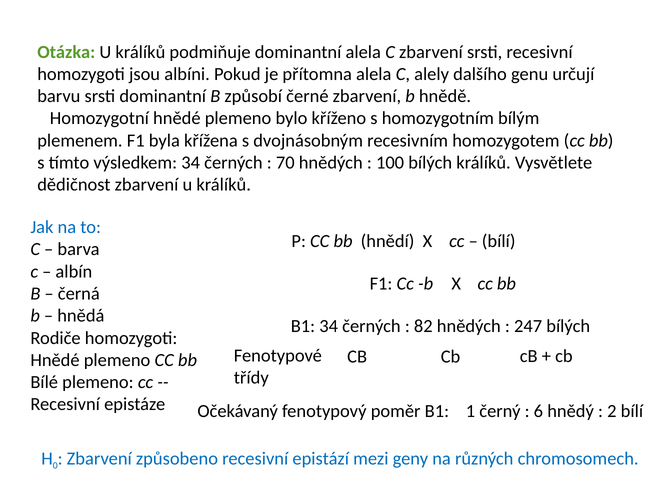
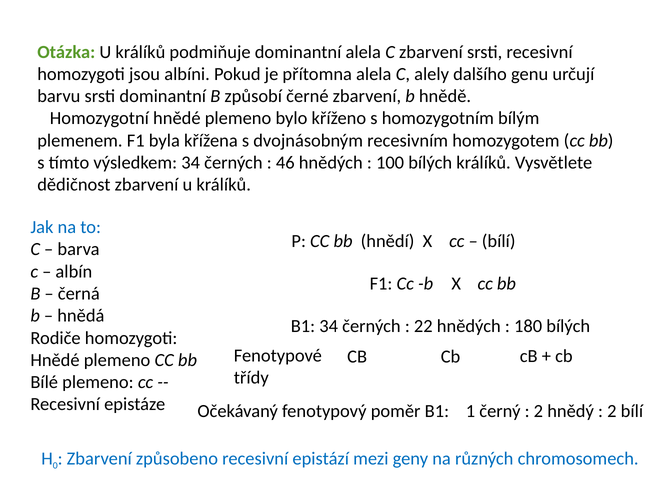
70: 70 -> 46 (285, 163)
82: 82 -> 22 (423, 326)
247: 247 -> 180 (528, 326)
6: 6 -> 2 (538, 411)
